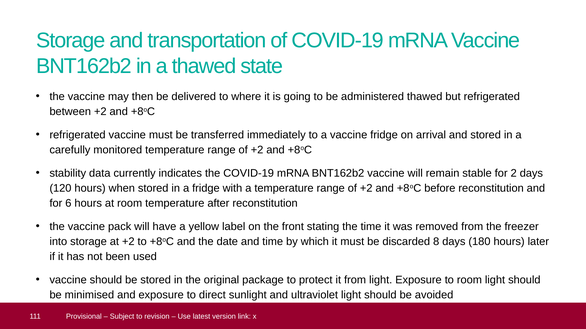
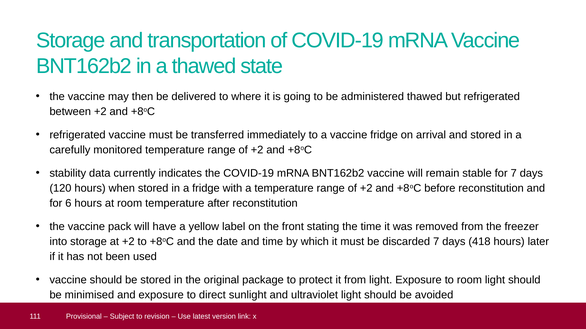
for 2: 2 -> 7 (514, 174)
discarded 8: 8 -> 7 (436, 242)
180: 180 -> 418 (479, 242)
